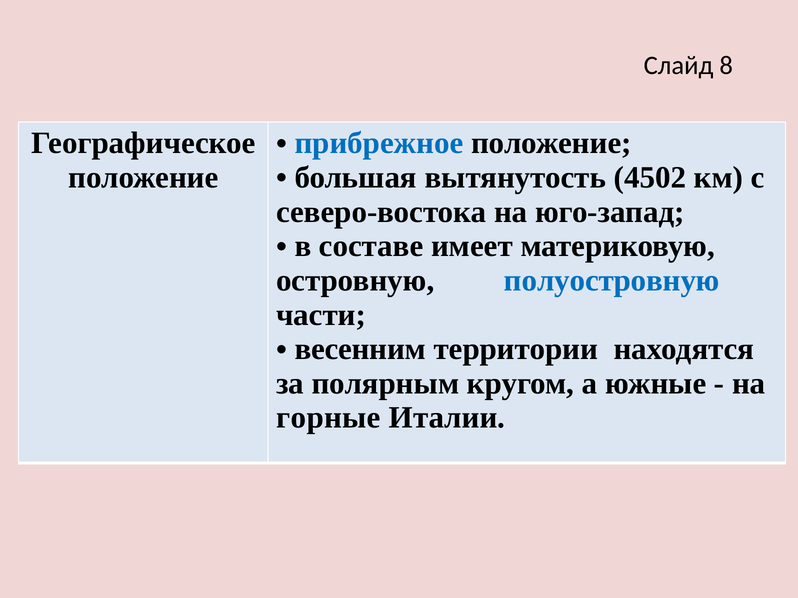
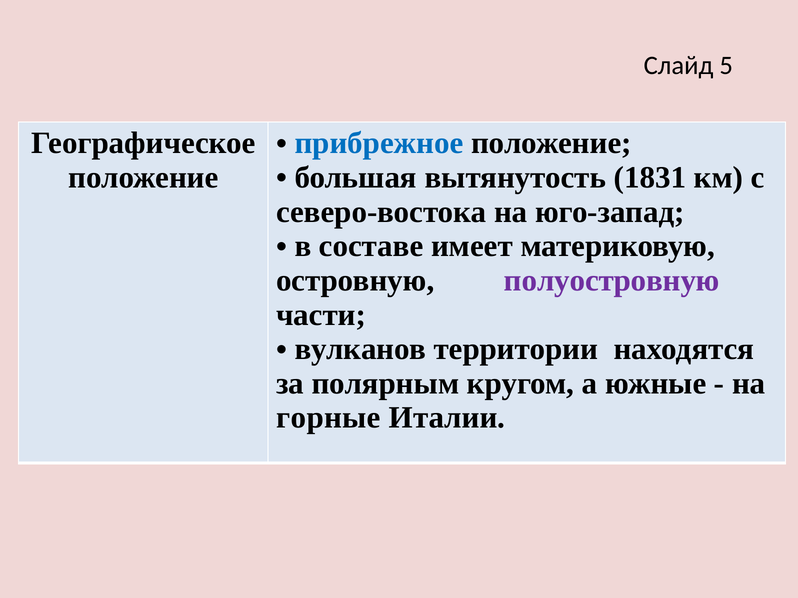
8: 8 -> 5 (726, 65)
4502: 4502 -> 1831 (650, 178)
полуостровную colour: blue -> purple (612, 281)
весенним: весенним -> вулканов (360, 349)
